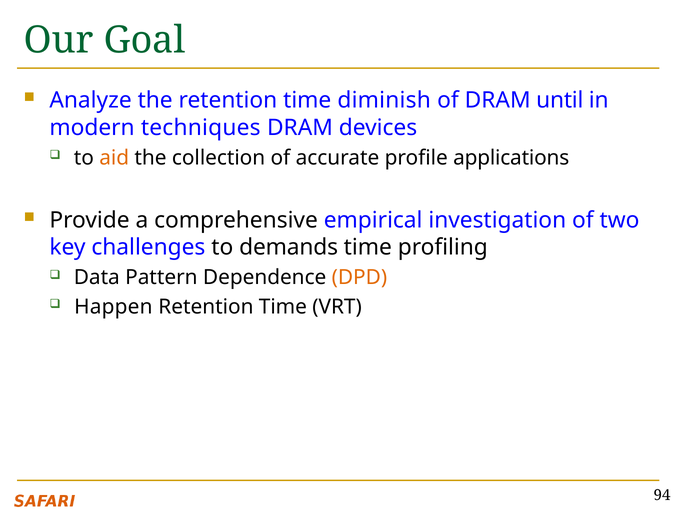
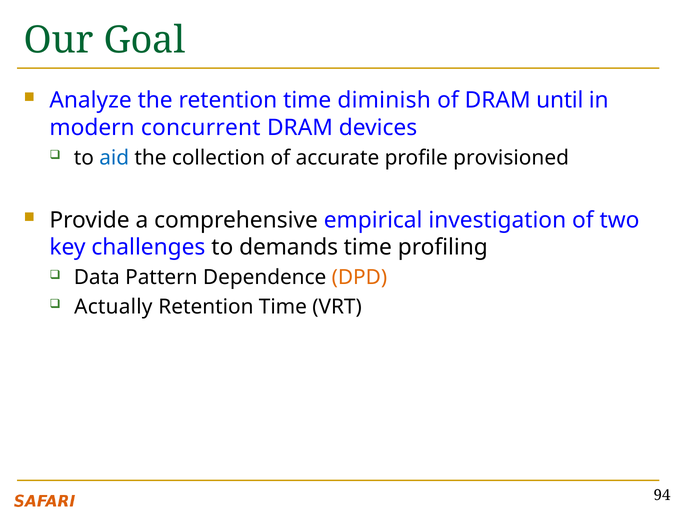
techniques: techniques -> concurrent (201, 128)
aid colour: orange -> blue (114, 158)
applications: applications -> provisioned (511, 158)
Happen: Happen -> Actually (113, 307)
